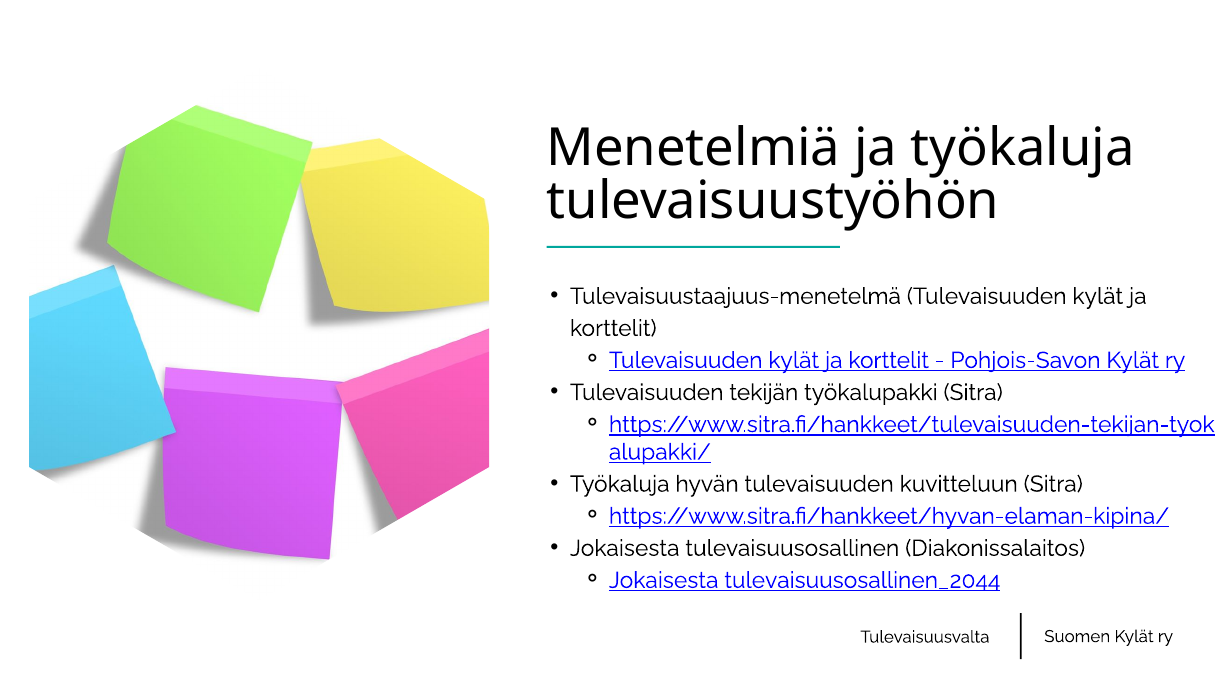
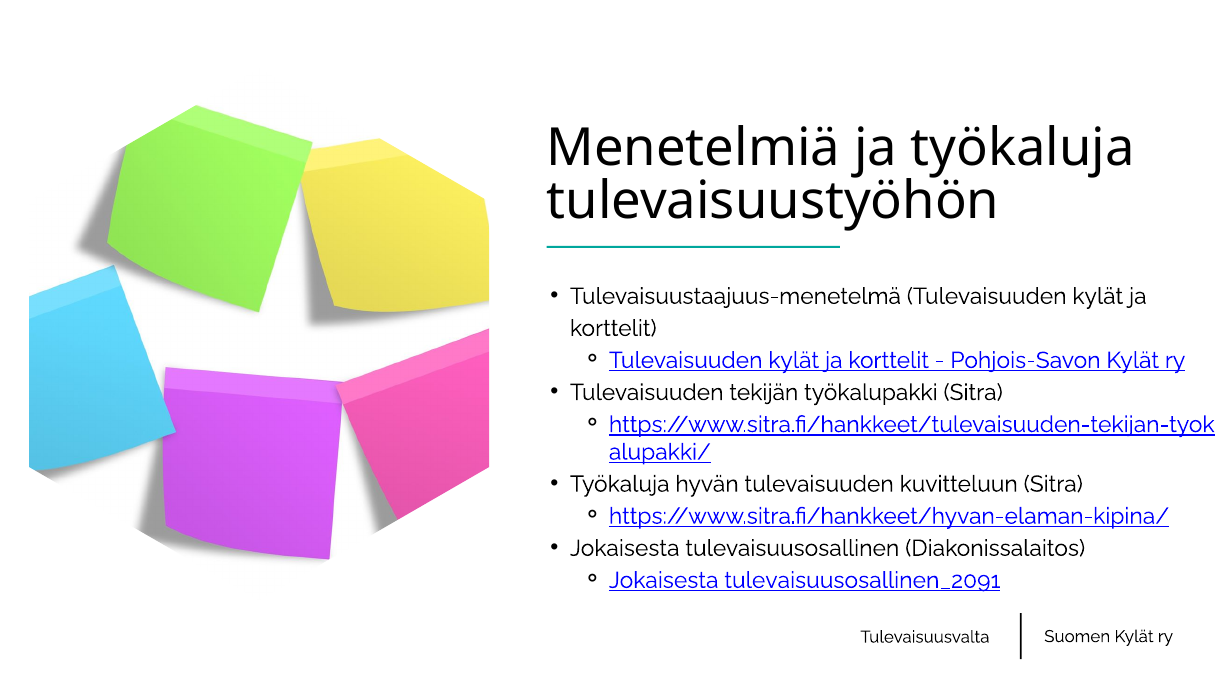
tulevaisuusosallinen_2044: tulevaisuusosallinen_2044 -> tulevaisuusosallinen_2091 (862, 580)
